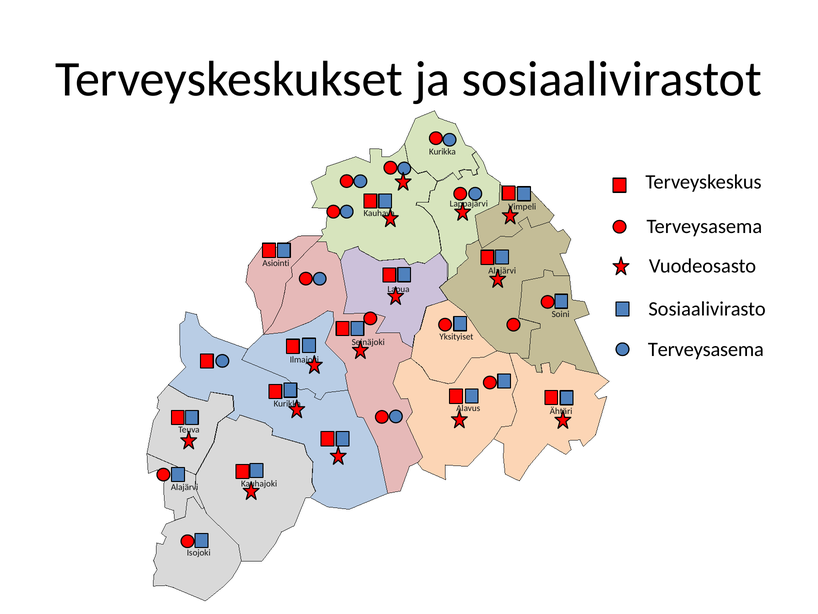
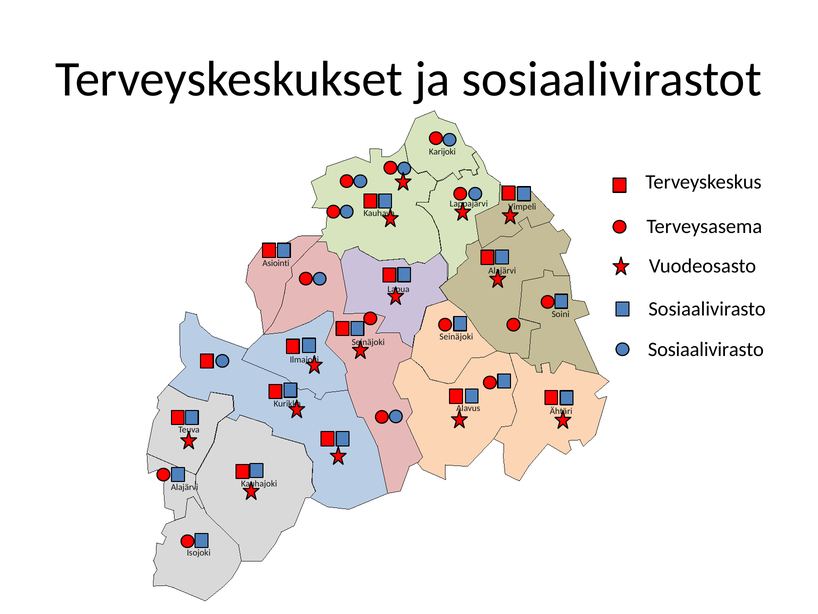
Kurikka: Kurikka -> Karijoki (442, 152)
Yksityiset: Yksityiset -> Seinäjoki (456, 337)
Terveysasema: Terveysasema -> Sosiaalivirasto (706, 349)
